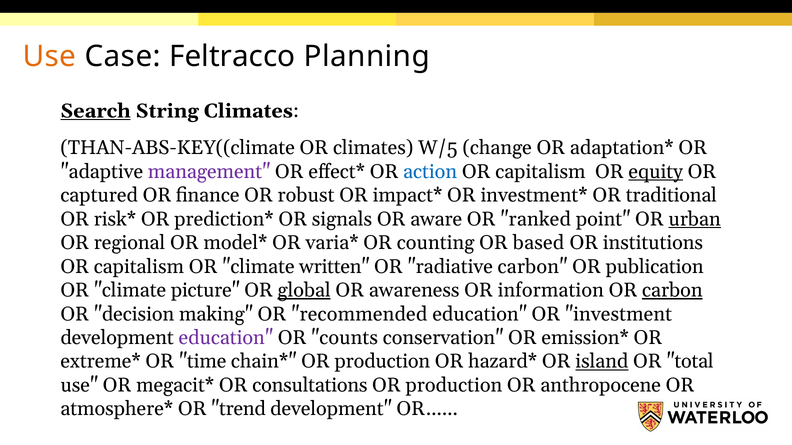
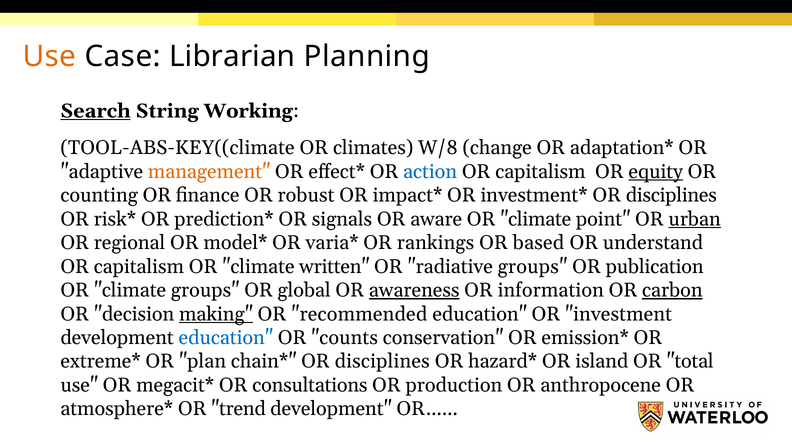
Feltracco: Feltracco -> Librarian (232, 57)
String Climates: Climates -> Working (248, 111)
THAN-ABS-KEY((climate: THAN-ABS-KEY((climate -> TOOL-ABS-KEY((climate (178, 148)
W/5: W/5 -> W/8 (438, 148)
management colour: purple -> orange (209, 172)
captured: captured -> counting (99, 196)
traditional: traditional -> disciplines (671, 196)
ranked: ranked -> climate (536, 219)
counting: counting -> rankings (436, 243)
institutions: institutions -> understand (653, 243)
radiative carbon: carbon -> groups (532, 267)
climate picture: picture -> groups (205, 291)
global underline: present -> none (304, 291)
awareness underline: none -> present (414, 291)
making underline: none -> present (216, 314)
education colour: purple -> blue (226, 338)
time: time -> plan (203, 362)
production: production -> disciplines (382, 362)
island underline: present -> none (602, 362)
